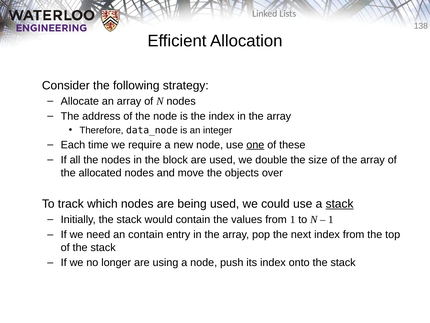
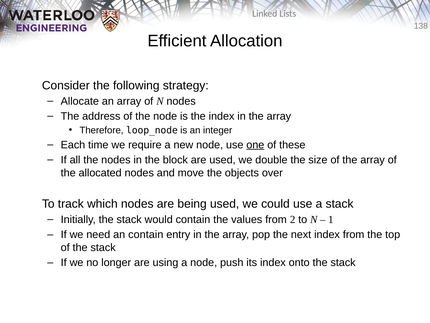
data_node: data_node -> loop_node (152, 130)
stack underline: present -> none (340, 204)
from 1: 1 -> 2 (293, 219)
